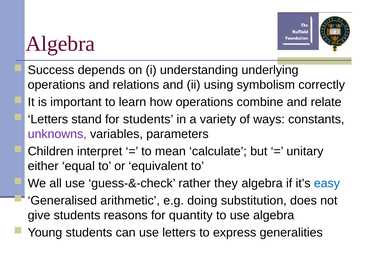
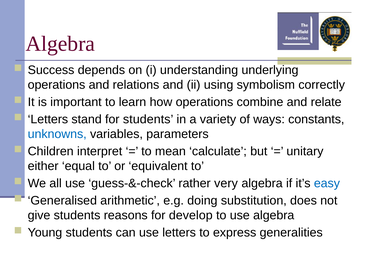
unknowns colour: purple -> blue (57, 134)
they: they -> very (226, 184)
quantity: quantity -> develop (191, 216)
